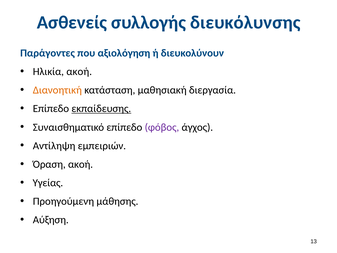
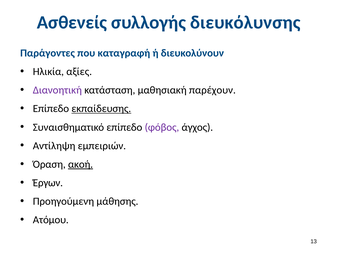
αξιολόγηση: αξιολόγηση -> καταγραφή (124, 53)
Ηλικία ακοή: ακοή -> αξίες (79, 72)
Διανοητική colour: orange -> purple (57, 90)
διεργασία: διεργασία -> παρέχουν (212, 90)
ακοή underline: none -> present (81, 164)
Υγείας: Υγείας -> Έργων (48, 183)
Αύξηση: Αύξηση -> Ατόμου (51, 220)
